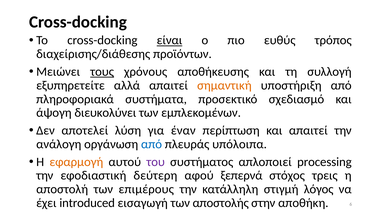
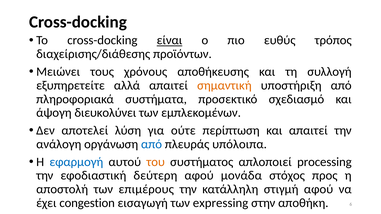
τους underline: present -> none (102, 72)
έναν: έναν -> ούτε (183, 131)
εφαρμογή colour: orange -> blue (76, 162)
του colour: purple -> orange (156, 162)
ξεπερνά: ξεπερνά -> μονάδα (241, 176)
τρεις: τρεις -> προς (325, 176)
στιγμή λόγος: λόγος -> αφού (319, 190)
introduced: introduced -> congestion (87, 203)
αποστολής: αποστολής -> expressing (221, 203)
